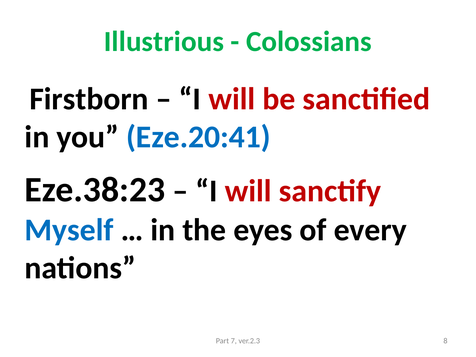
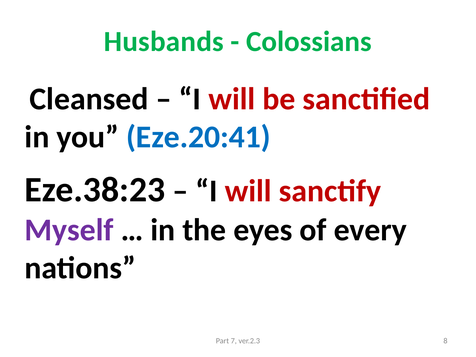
Illustrious: Illustrious -> Husbands (164, 42)
Firstborn: Firstborn -> Cleansed (89, 99)
Myself colour: blue -> purple (69, 230)
